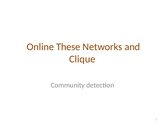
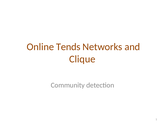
These: These -> Tends (68, 47)
